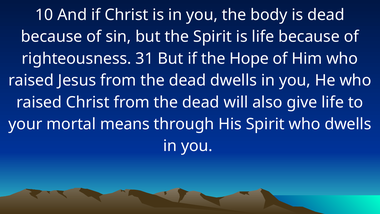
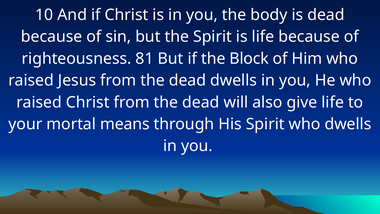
31: 31 -> 81 (145, 59)
Hope: Hope -> Block (249, 59)
